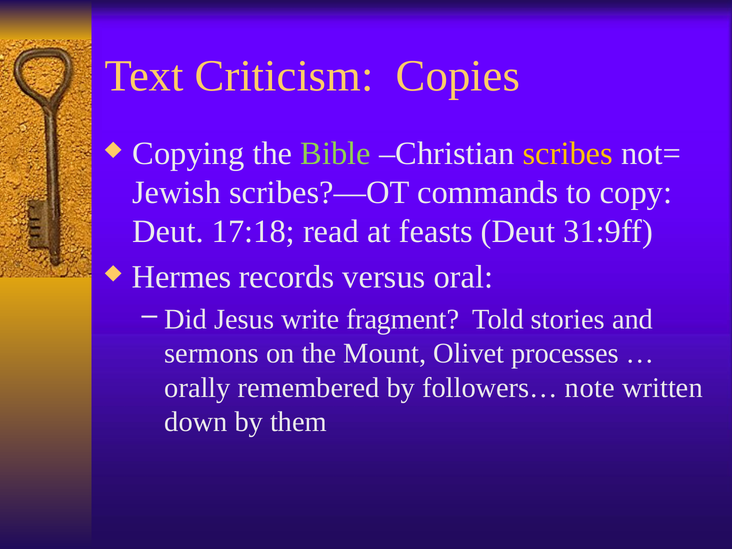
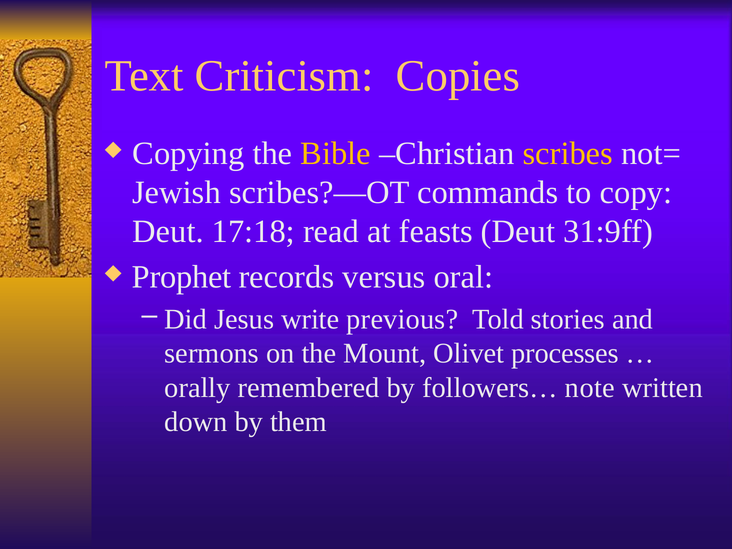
Bible colour: light green -> yellow (336, 154)
Hermes: Hermes -> Prophet (182, 277)
fragment: fragment -> previous (402, 319)
